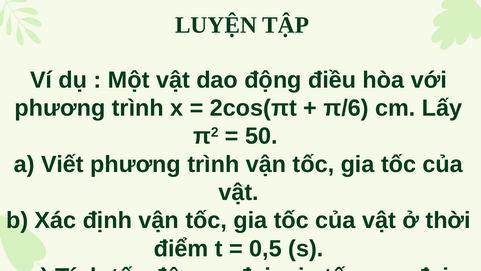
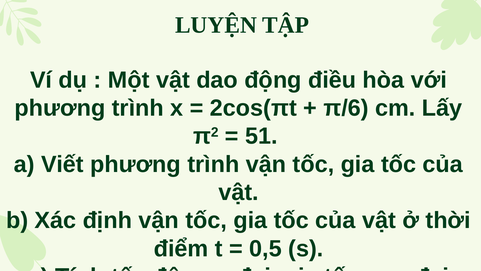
50: 50 -> 51 (261, 136)
